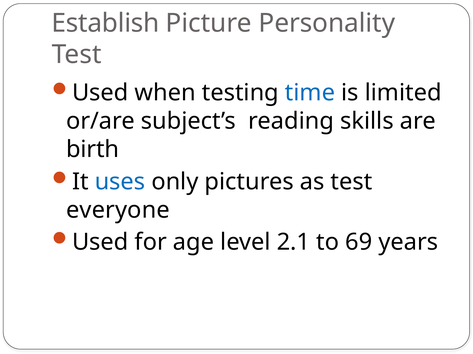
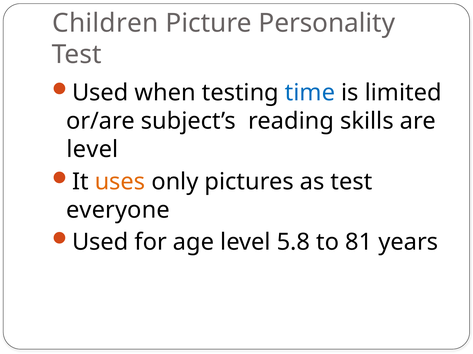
Establish: Establish -> Children (105, 23)
birth: birth -> level (92, 150)
uses colour: blue -> orange (120, 182)
2.1: 2.1 -> 5.8 (293, 243)
69: 69 -> 81 (359, 243)
